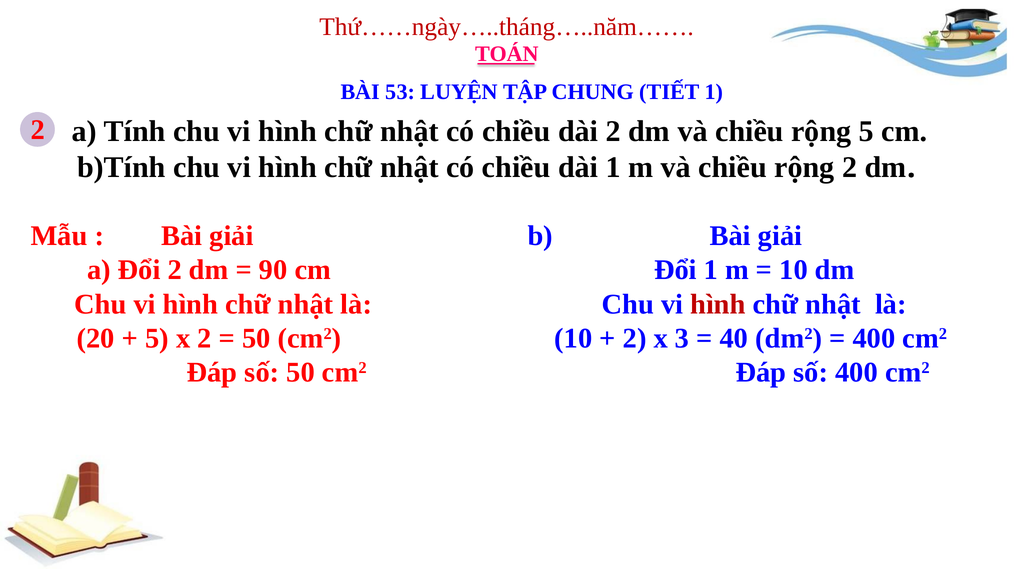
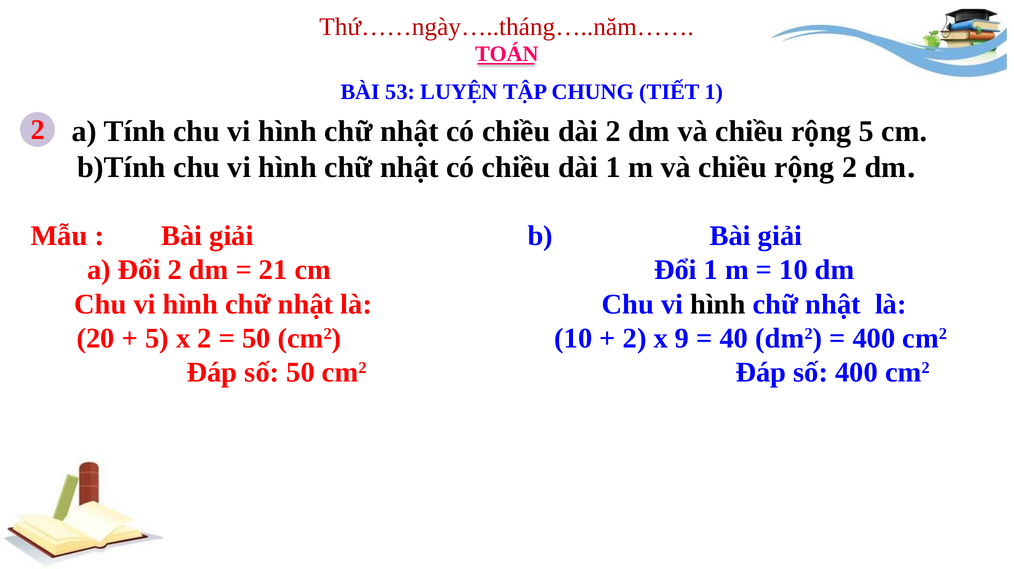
90: 90 -> 21 (273, 270)
hình colour: red -> black (718, 304)
3: 3 -> 9 (682, 339)
